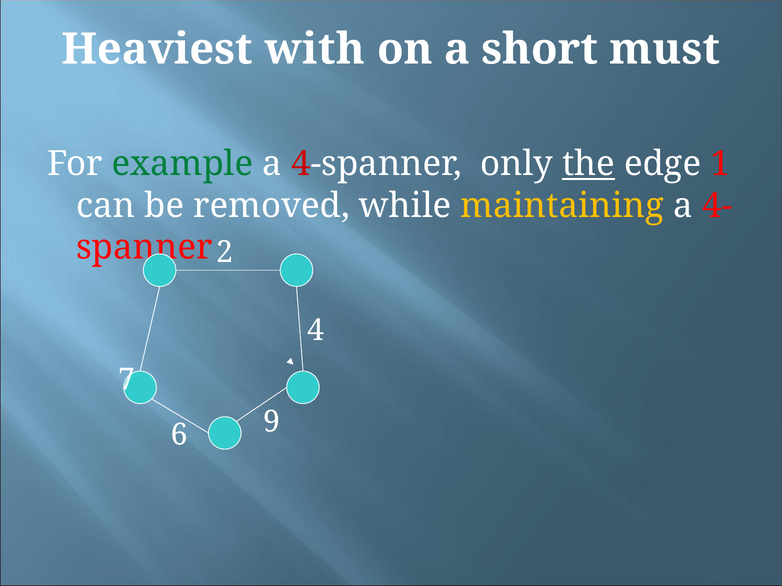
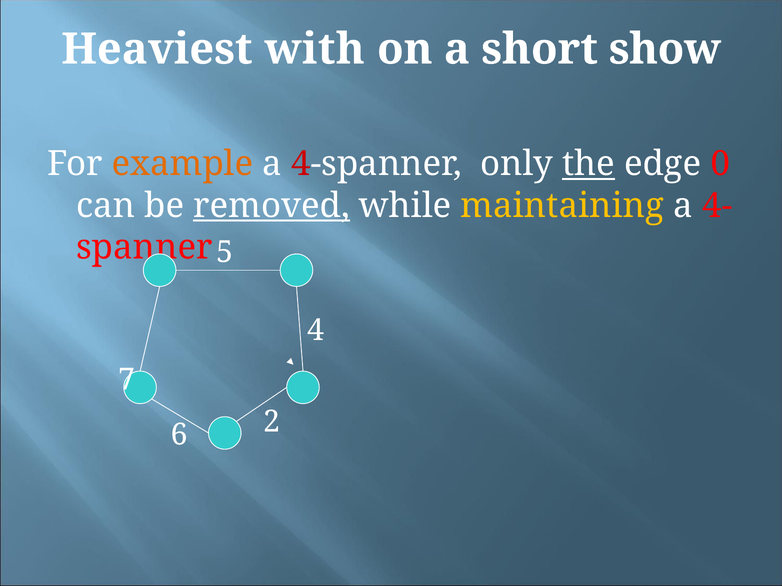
must: must -> show (665, 49)
example colour: green -> orange (182, 164)
1: 1 -> 0 (720, 164)
removed underline: none -> present (272, 206)
2: 2 -> 5 (225, 252)
9: 9 -> 2 (272, 422)
